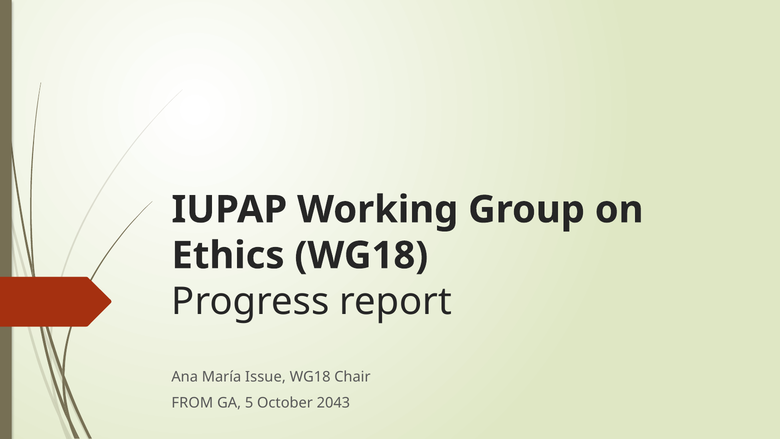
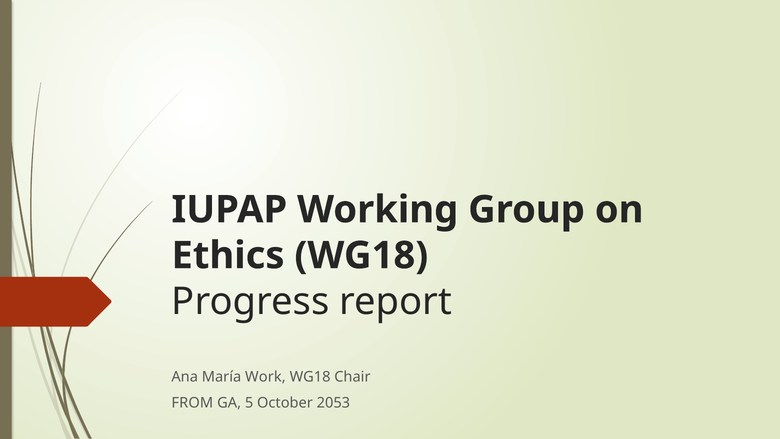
Issue: Issue -> Work (265, 377)
2043: 2043 -> 2053 (333, 403)
